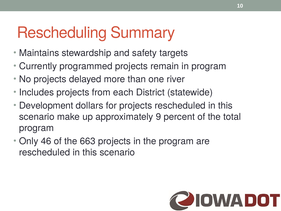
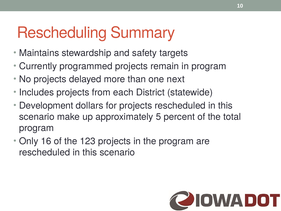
river: river -> next (176, 79)
9: 9 -> 5 (158, 117)
46: 46 -> 16 (46, 141)
663: 663 -> 123 (88, 141)
